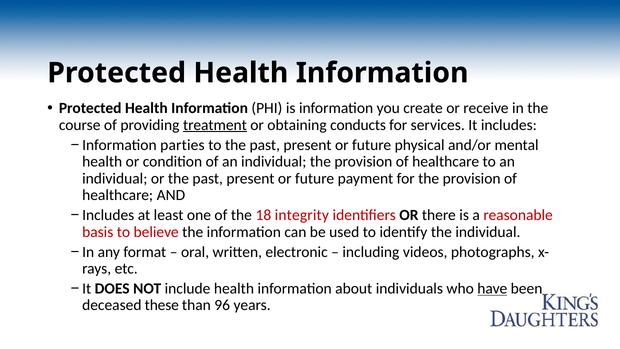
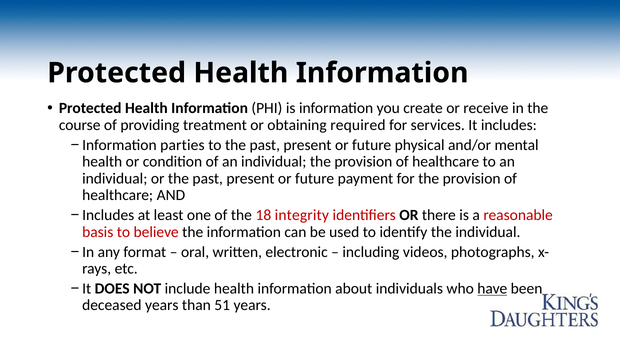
treatment underline: present -> none (215, 125)
conducts: conducts -> required (358, 125)
deceased these: these -> years (162, 305)
96: 96 -> 51 (222, 305)
